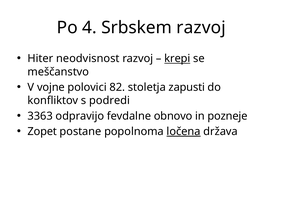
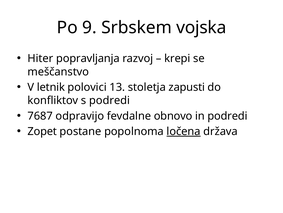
4: 4 -> 9 (89, 27)
Srbskem razvoj: razvoj -> vojska (201, 27)
neodvisnost: neodvisnost -> popravljanja (88, 58)
krepi underline: present -> none (177, 58)
vojne: vojne -> letnik (51, 87)
82: 82 -> 13 (117, 87)
3363: 3363 -> 7687 (40, 116)
in pozneje: pozneje -> podredi (227, 116)
